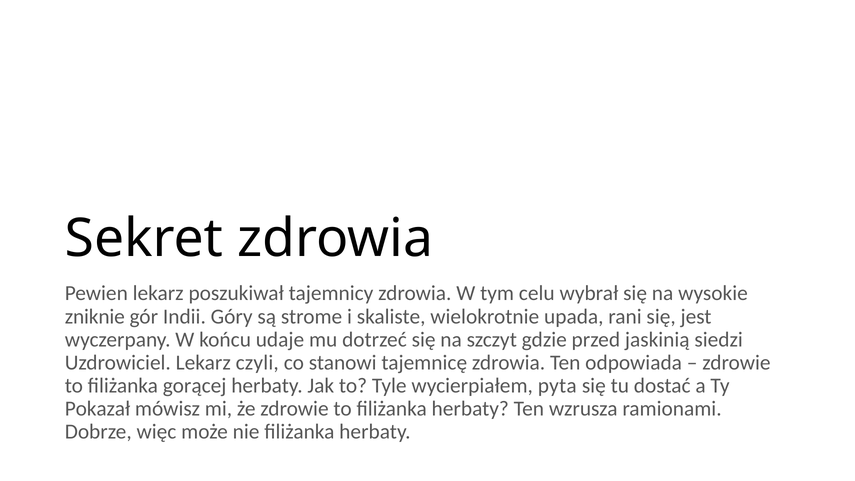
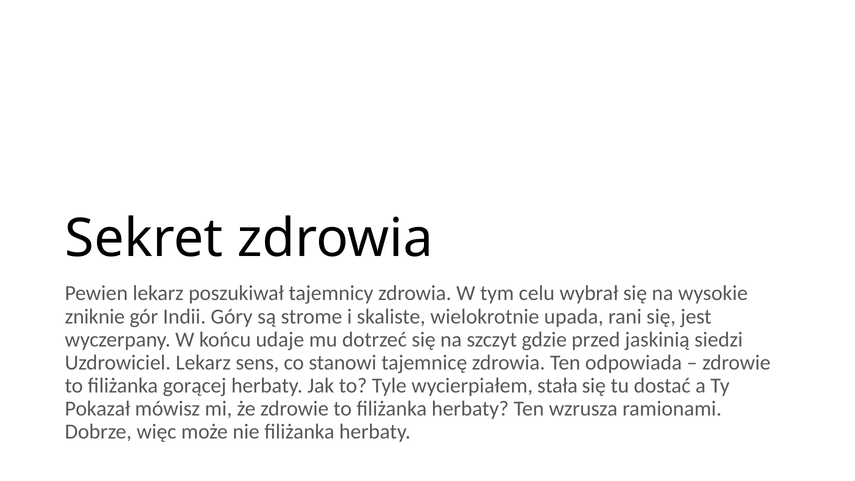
czyli: czyli -> sens (257, 363)
pyta: pyta -> stała (557, 386)
